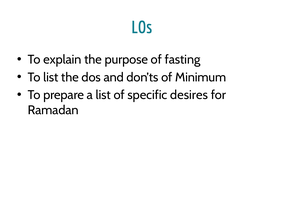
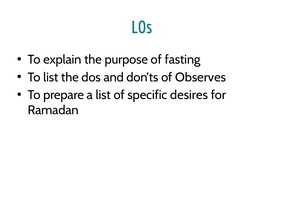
Minimum: Minimum -> Observes (201, 77)
